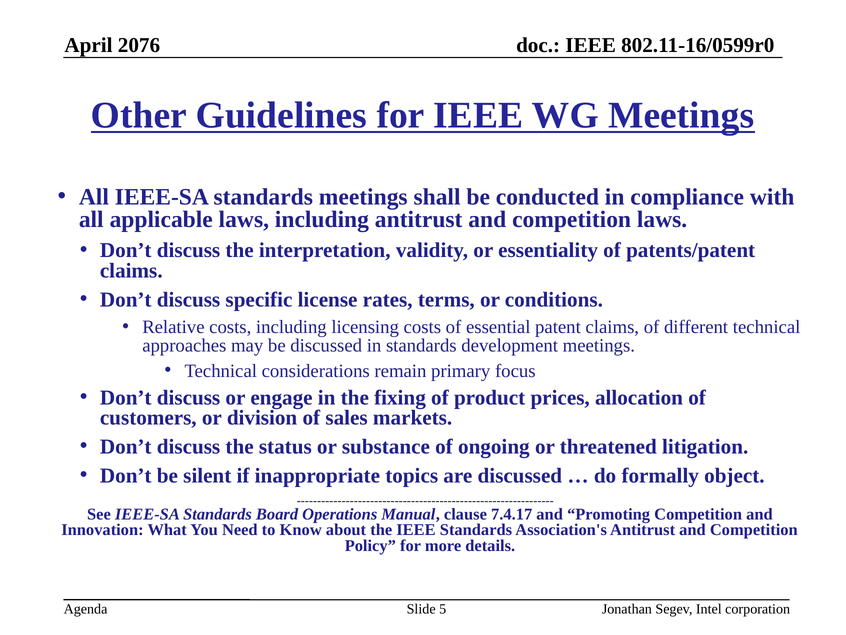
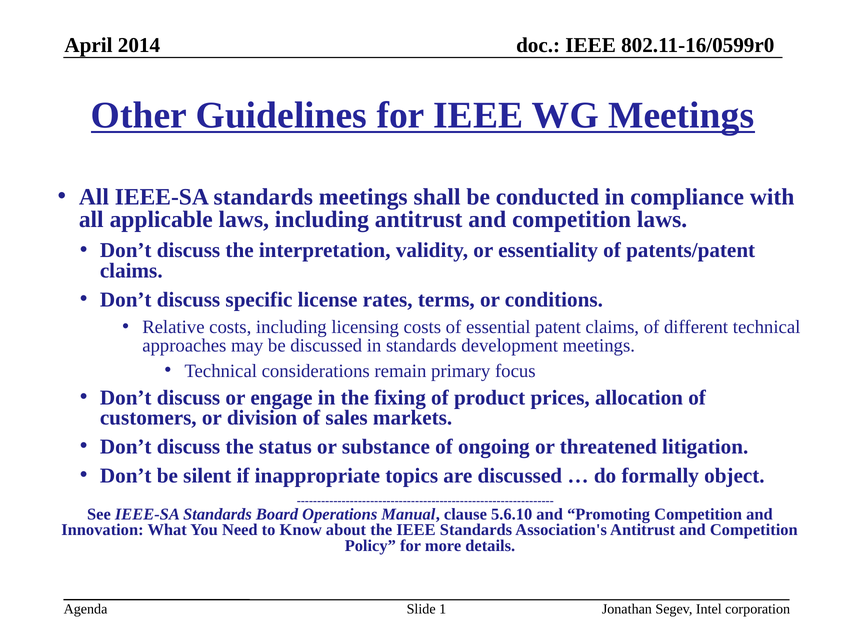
2076: 2076 -> 2014 (139, 45)
7.4.17: 7.4.17 -> 5.6.10 (512, 514)
5: 5 -> 1 (443, 609)
